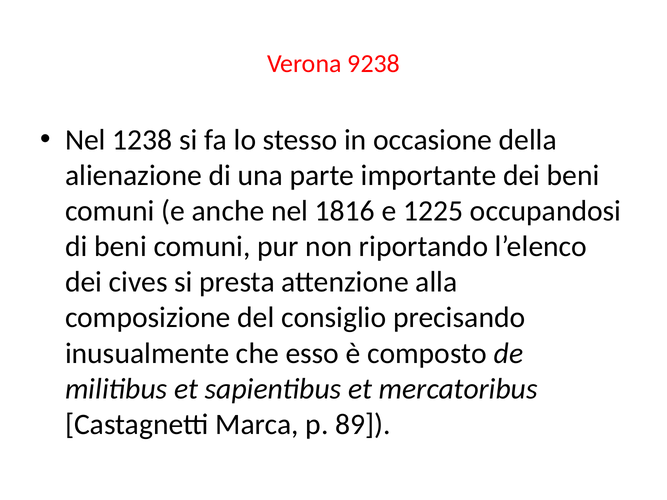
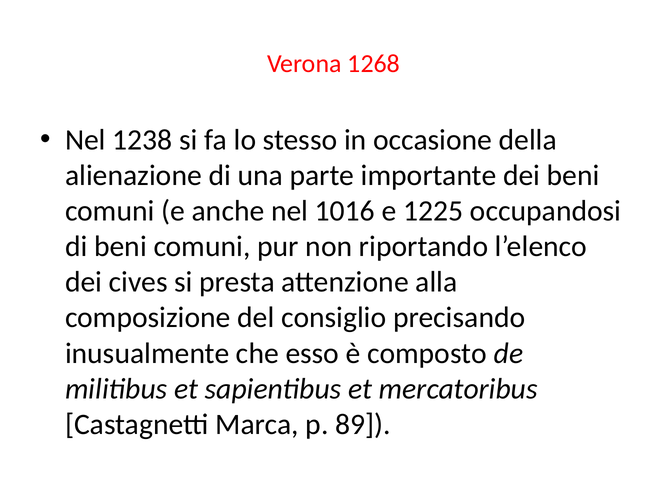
9238: 9238 -> 1268 (374, 63)
1816: 1816 -> 1016 (345, 211)
